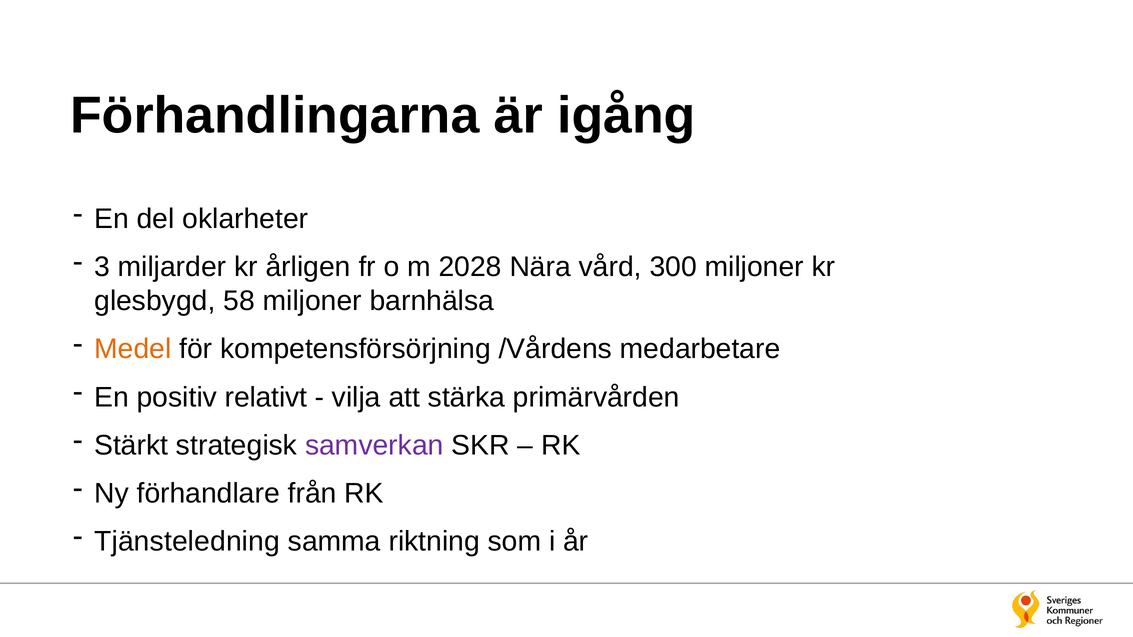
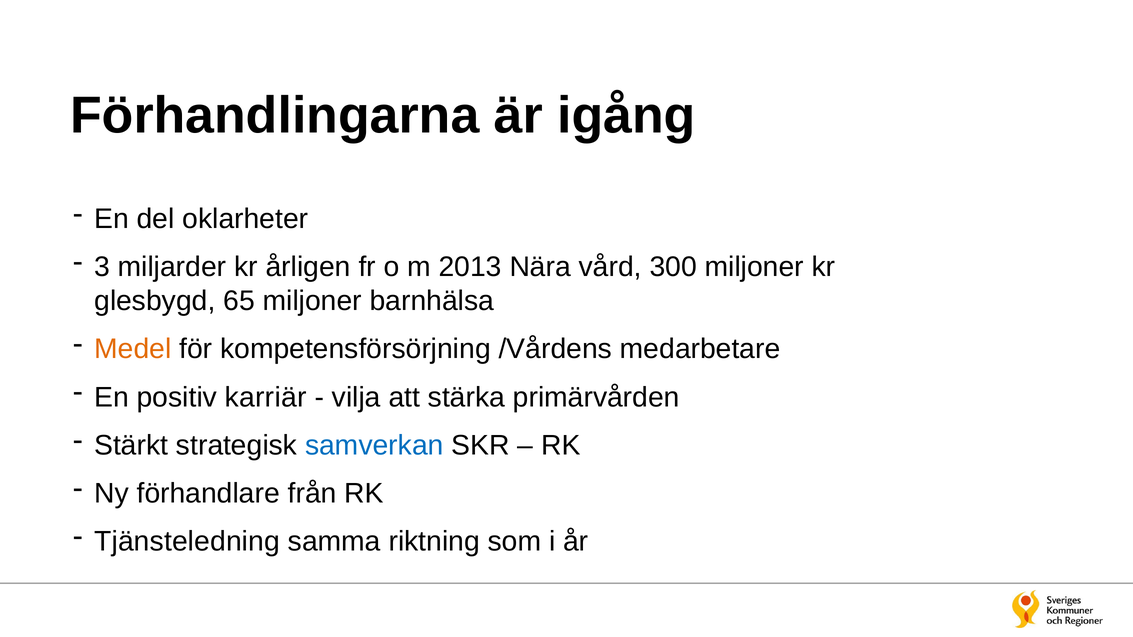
2028: 2028 -> 2013 (470, 267)
58: 58 -> 65 (239, 301)
relativt: relativt -> karriär (266, 397)
samverkan colour: purple -> blue (374, 445)
